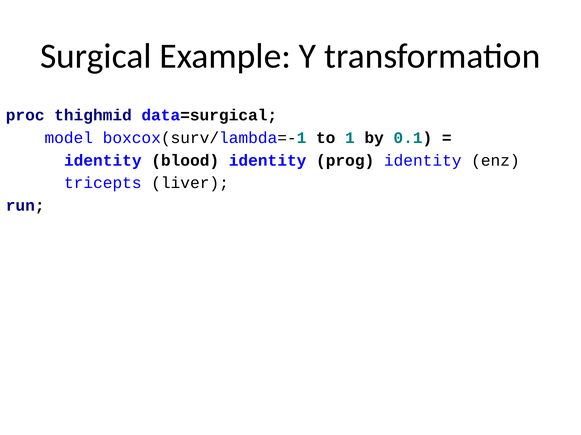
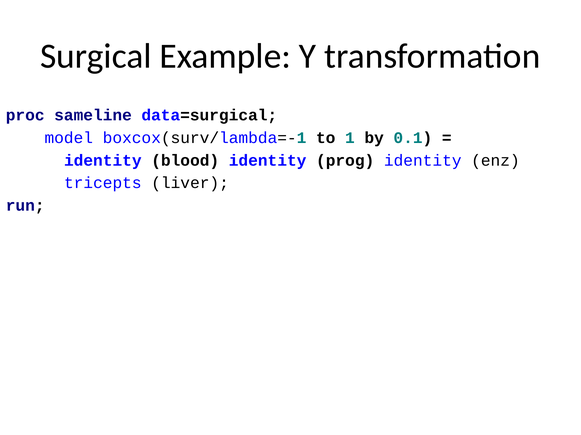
thighmid: thighmid -> sameline (93, 115)
